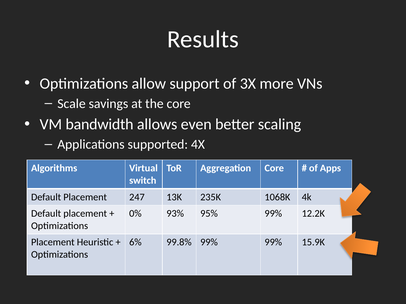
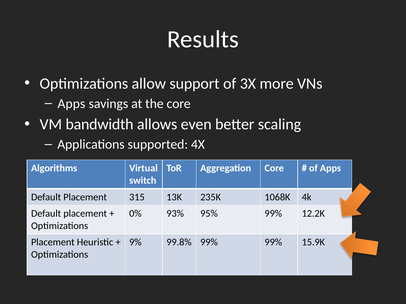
Scale: Scale -> Apps (71, 104)
247: 247 -> 315 (137, 197)
6%: 6% -> 9% (135, 243)
